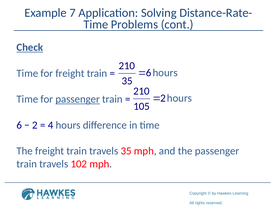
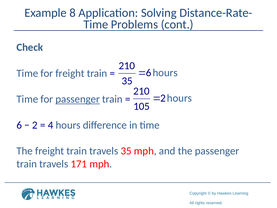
7: 7 -> 8 (73, 13)
Check underline: present -> none (30, 47)
102: 102 -> 171 (79, 164)
